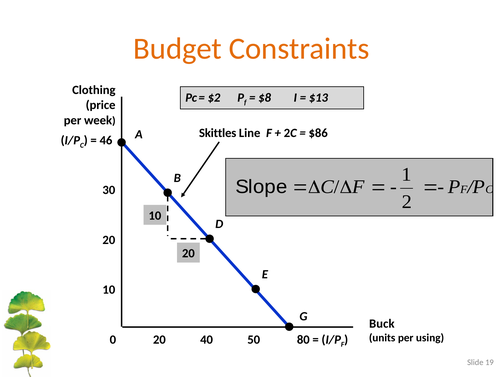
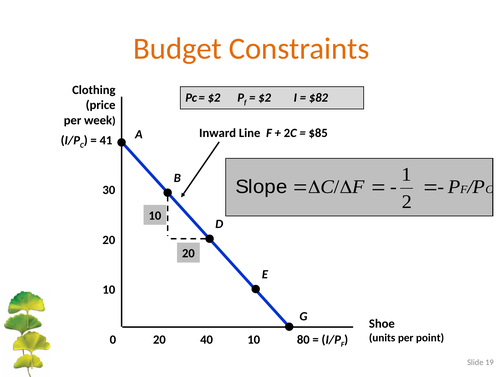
$8: $8 -> $2 (265, 98)
$13: $13 -> $82 (318, 98)
Skittles: Skittles -> Inward (218, 133)
$86: $86 -> $85 (318, 133)
46: 46 -> 41 (106, 141)
Buck: Buck -> Shoe (382, 324)
using: using -> point (430, 338)
40 50: 50 -> 10 (254, 340)
